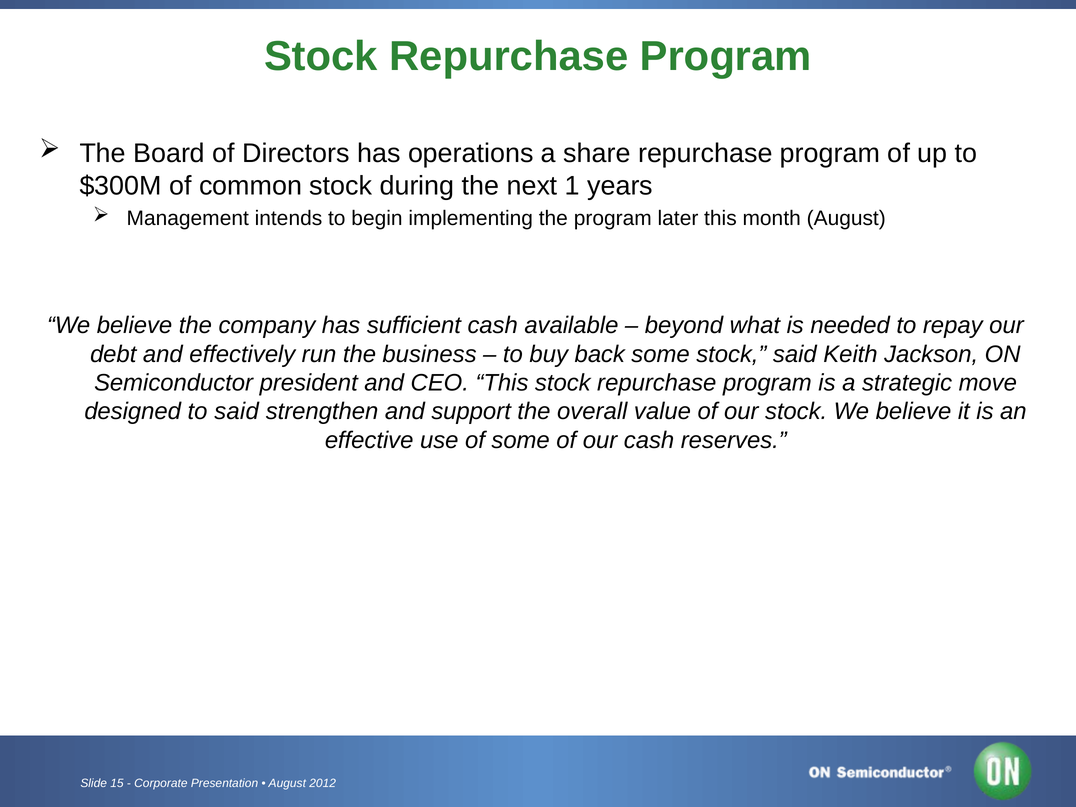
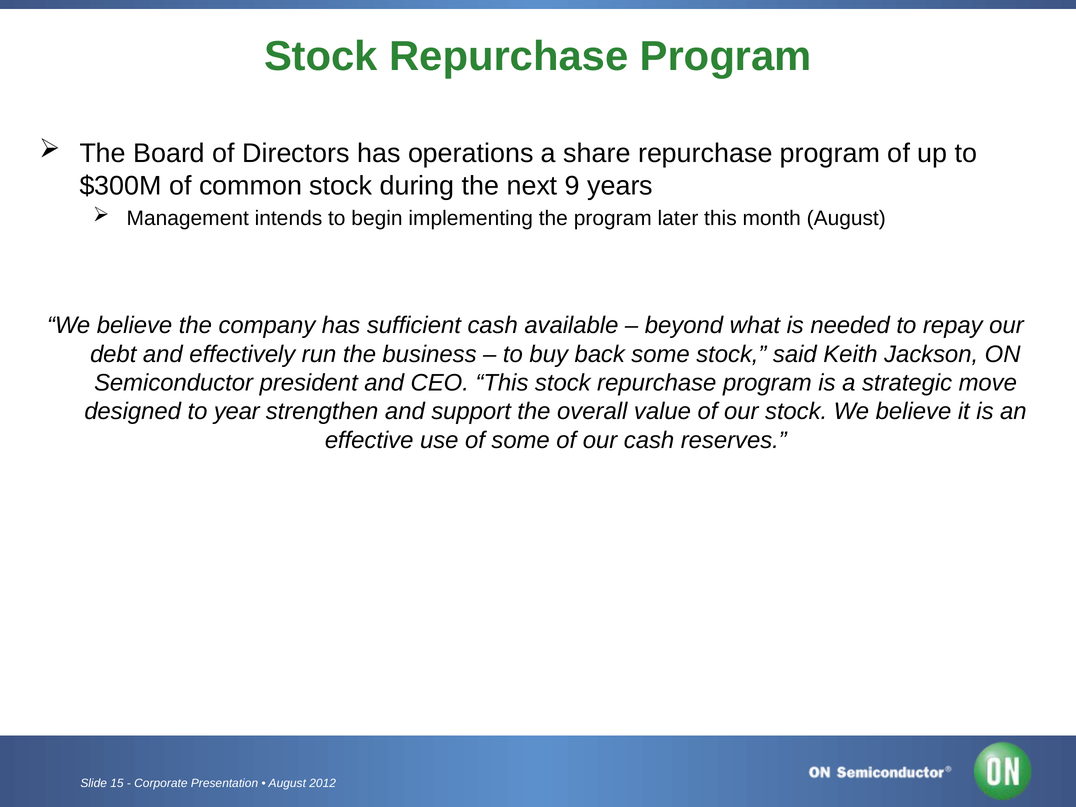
1: 1 -> 9 (572, 186)
to said: said -> year (237, 412)
